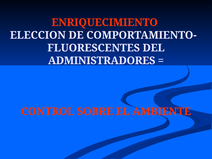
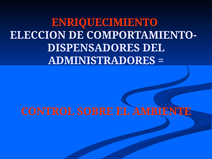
FLUORESCENTES: FLUORESCENTES -> DISPENSADORES (94, 48)
